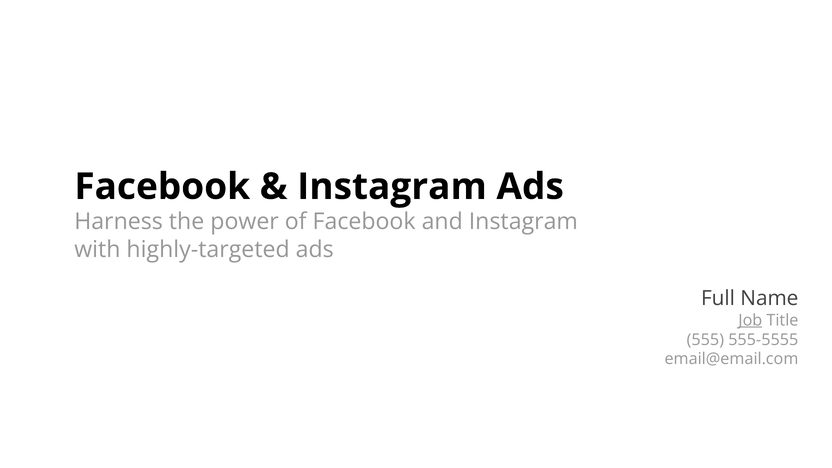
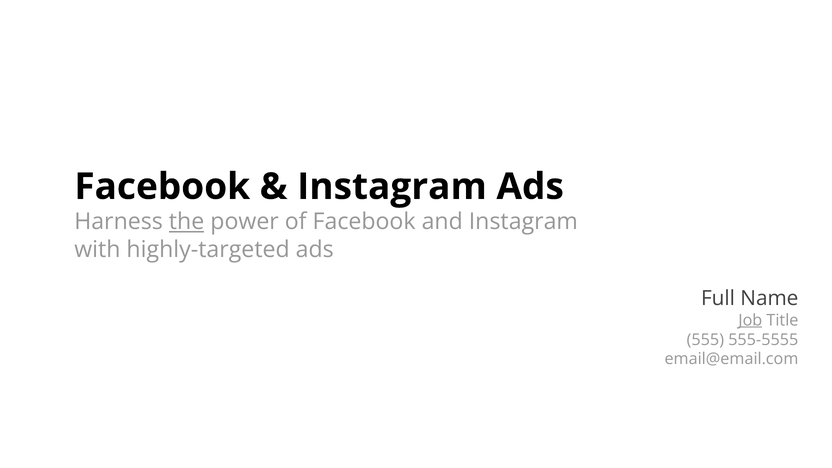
the underline: none -> present (187, 222)
